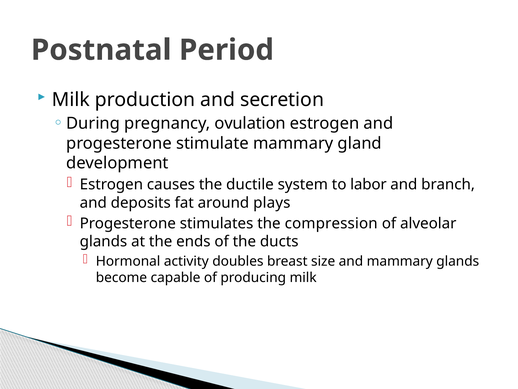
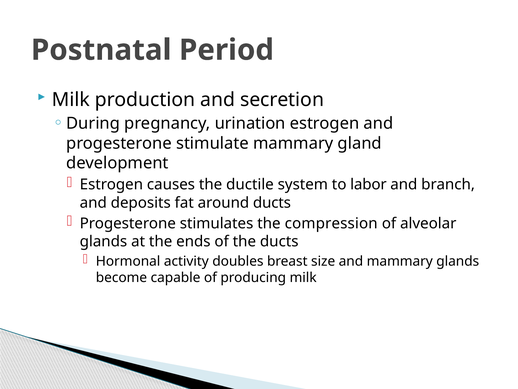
ovulation: ovulation -> urination (250, 123)
around plays: plays -> ducts (272, 202)
